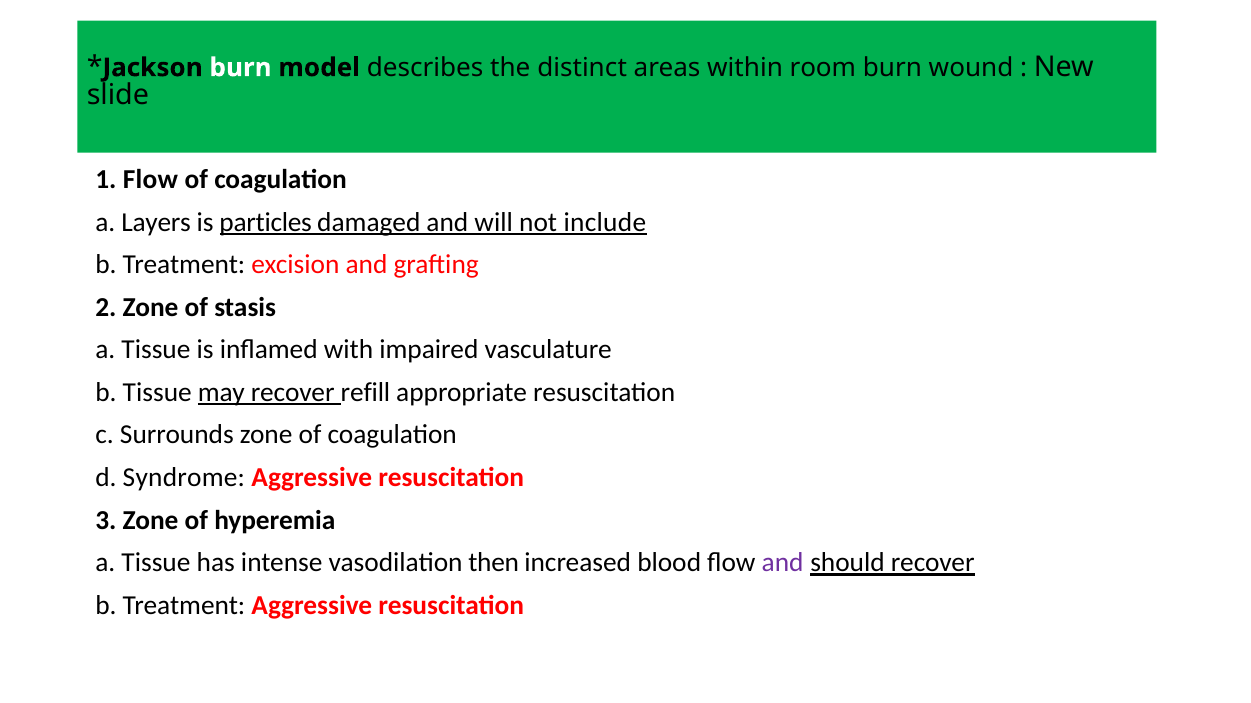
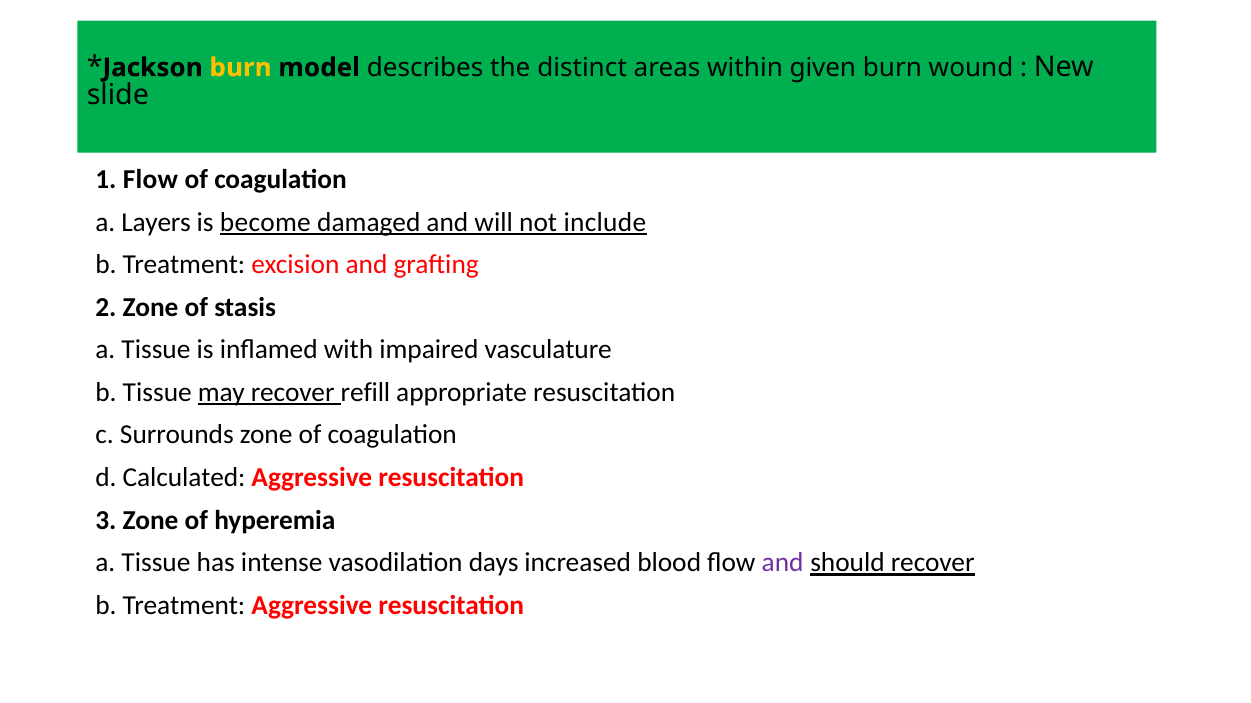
burn colour: white -> yellow (241, 68)
room: room -> given (823, 68)
particles: particles -> become (265, 222)
Syndrome: Syndrome -> Calculated (184, 478)
then: then -> days (494, 563)
